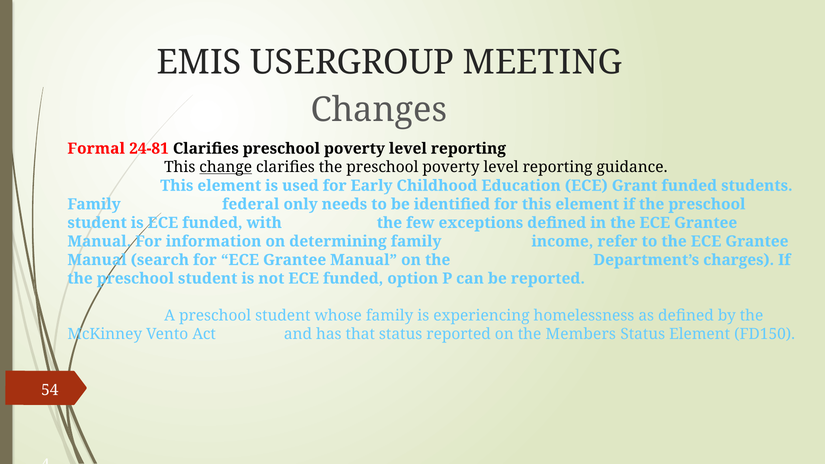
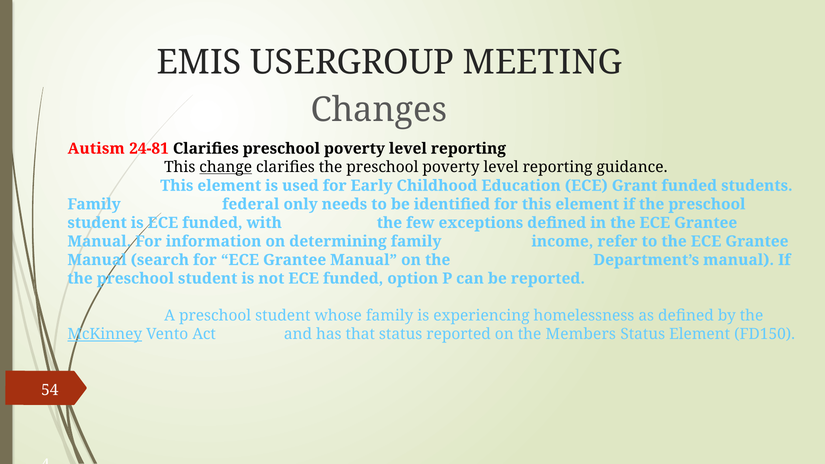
Formal: Formal -> Autism (96, 149)
Department’s charges: charges -> manual (739, 260)
McKinney underline: none -> present (105, 334)
